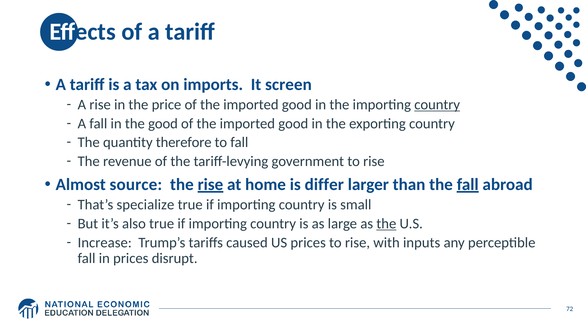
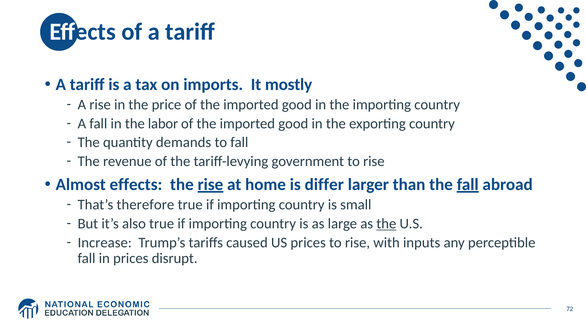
screen: screen -> mostly (289, 84)
country underline: present -> none (437, 105)
the good: good -> labor (163, 123)
therefore: therefore -> demands (184, 142)
Almost source: source -> effects (136, 184)
specialize: specialize -> therefore (145, 205)
